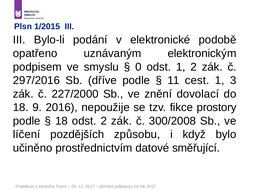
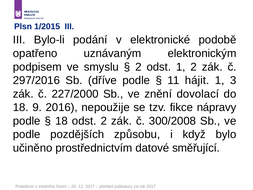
0: 0 -> 2 (138, 67)
cest: cest -> hájit (197, 80)
prostory: prostory -> nápravy (217, 107)
líčení: líčení -> podle (27, 134)
